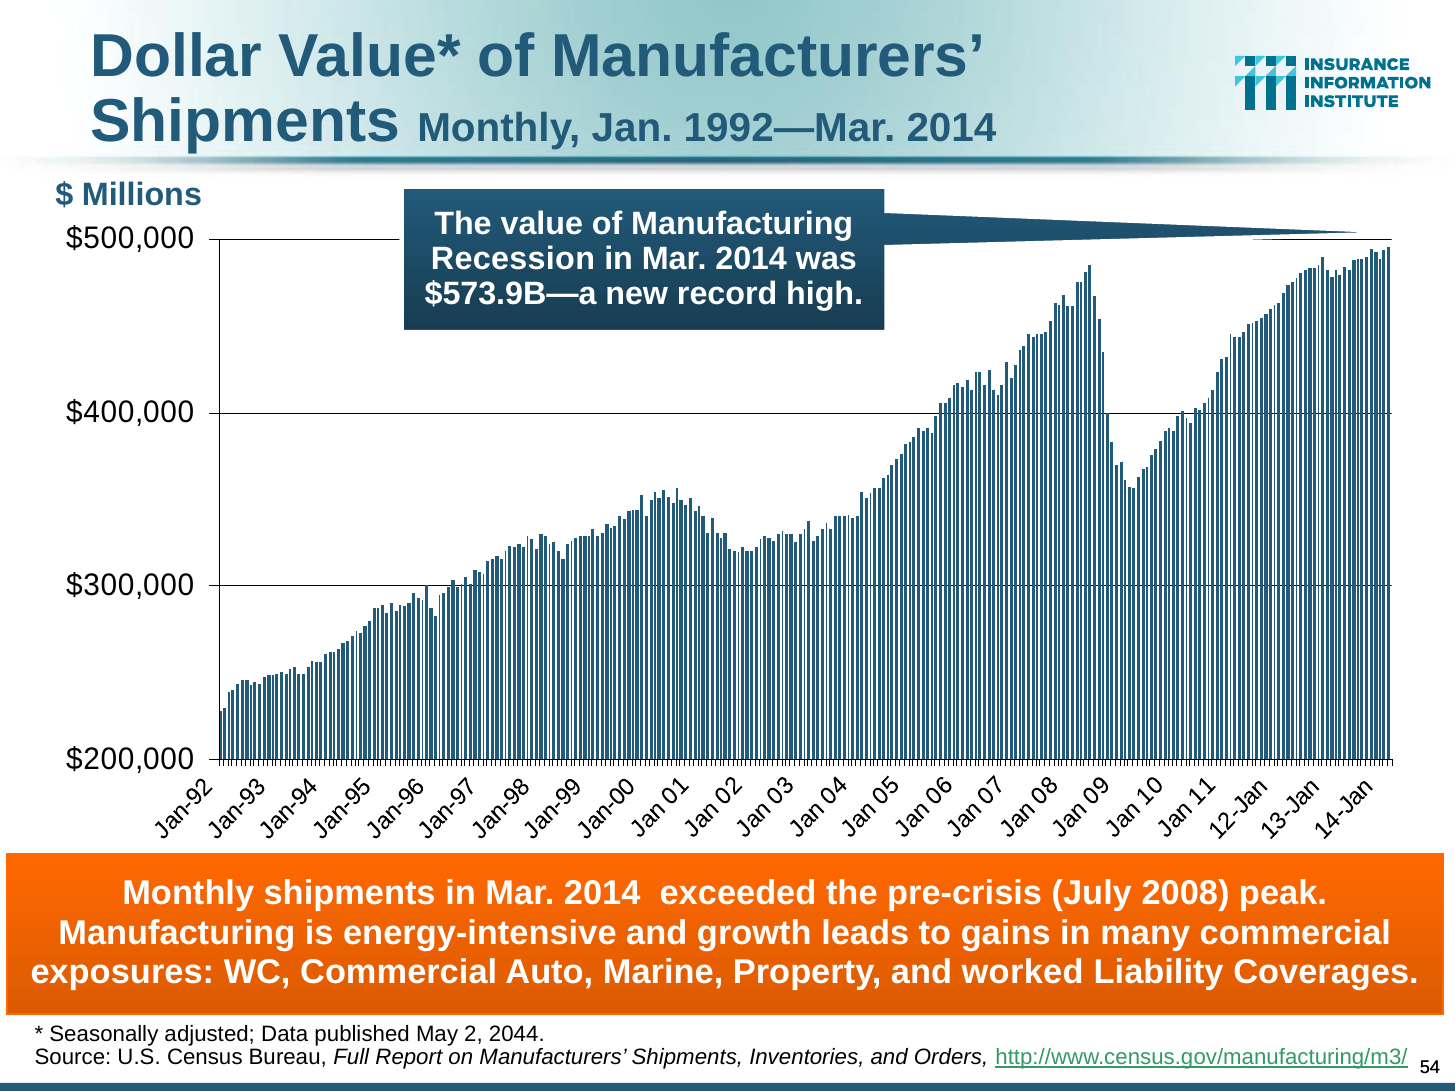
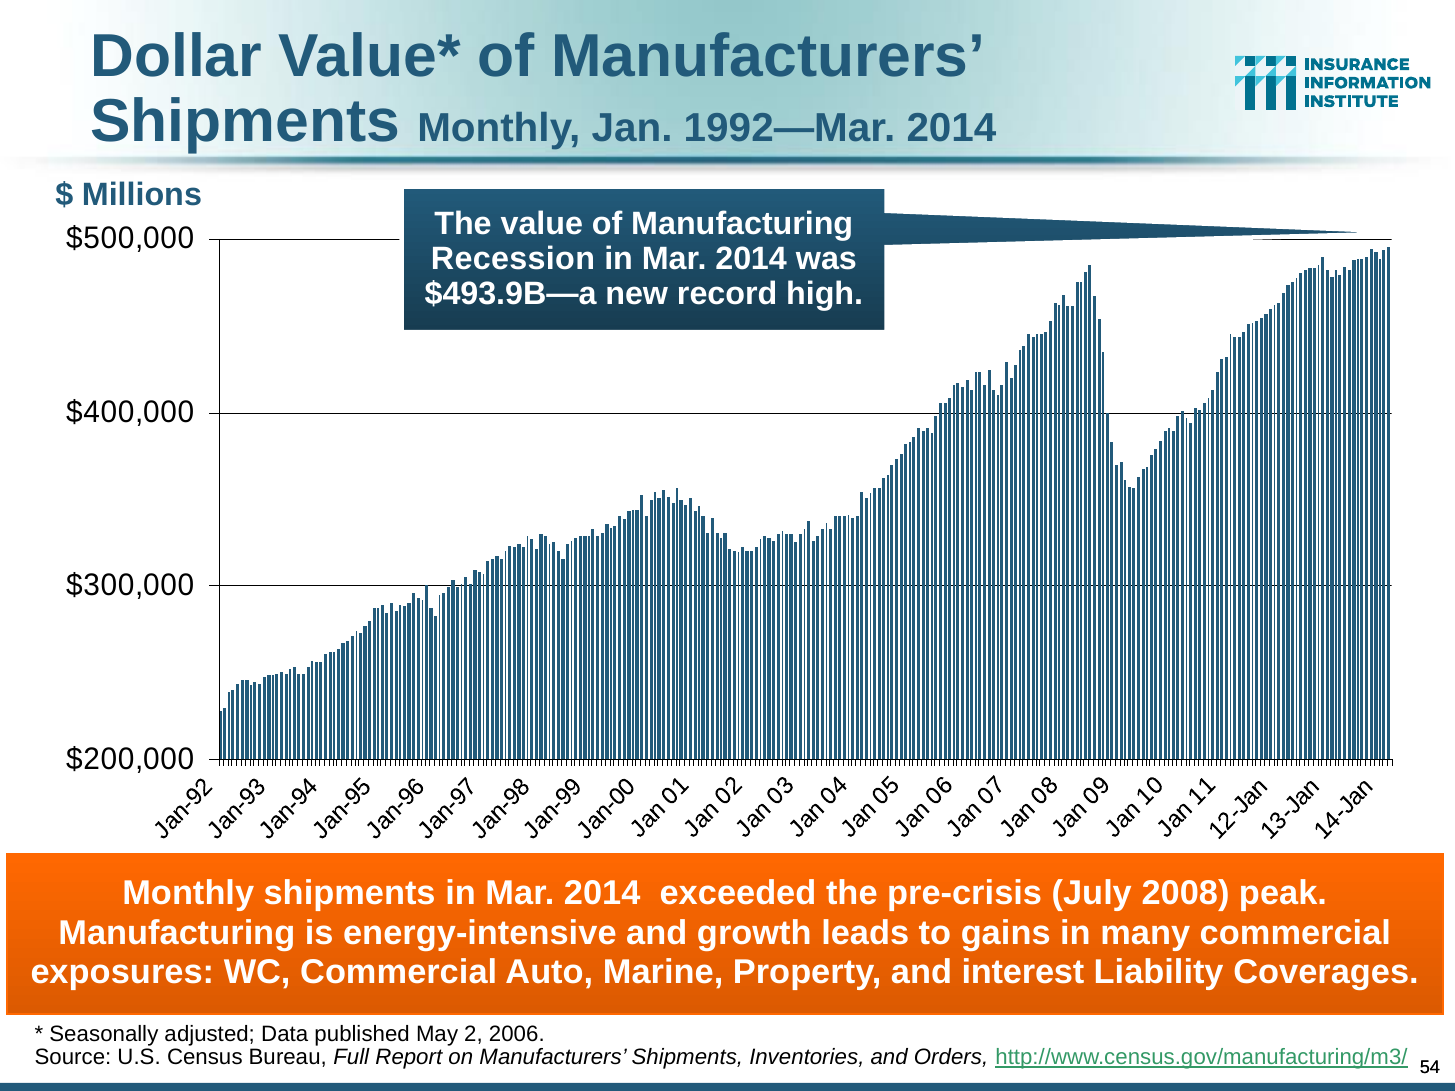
$573.9B—a: $573.9B—a -> $493.9B—a (511, 294)
worked: worked -> interest (1023, 972)
2044: 2044 -> 2006 (517, 1035)
